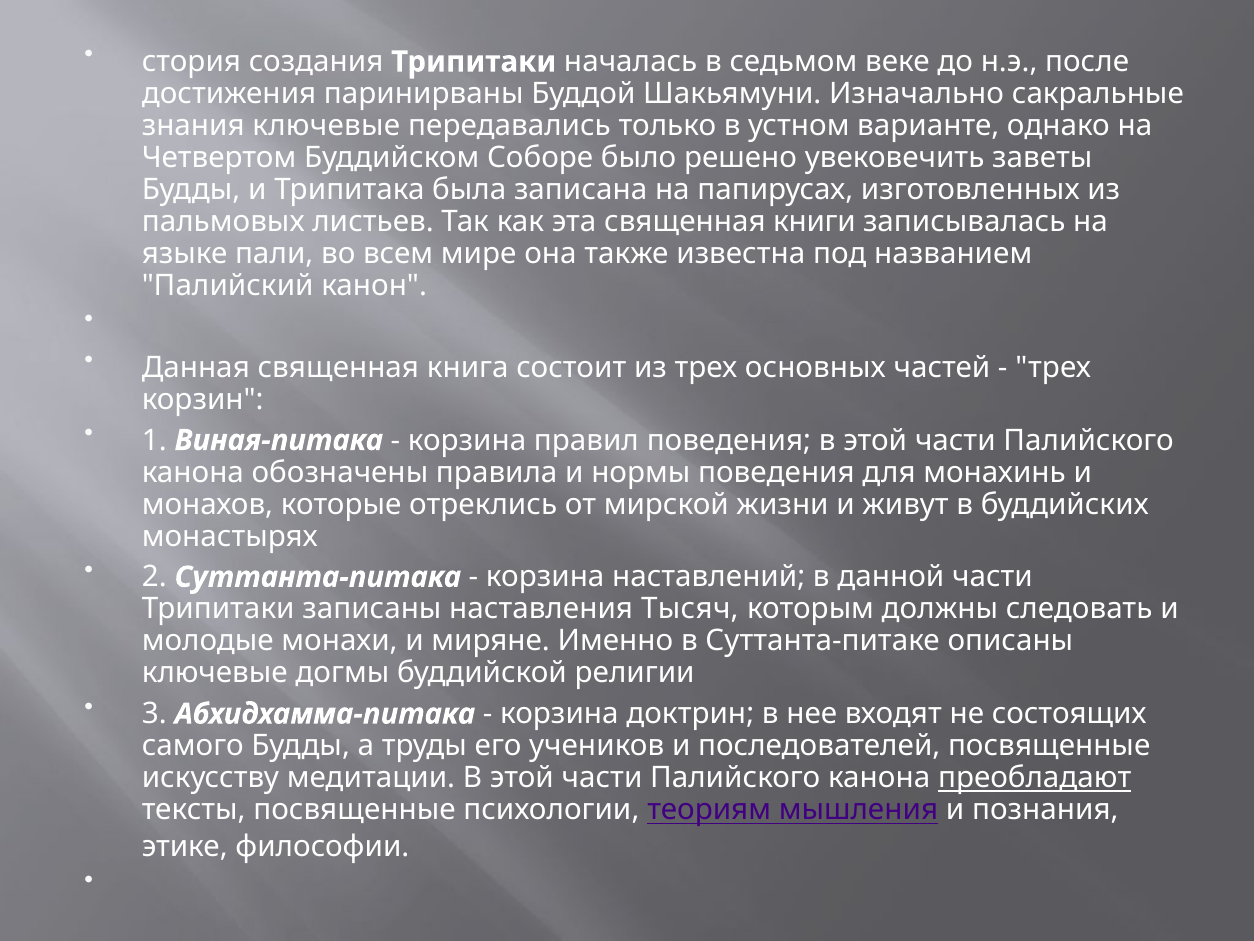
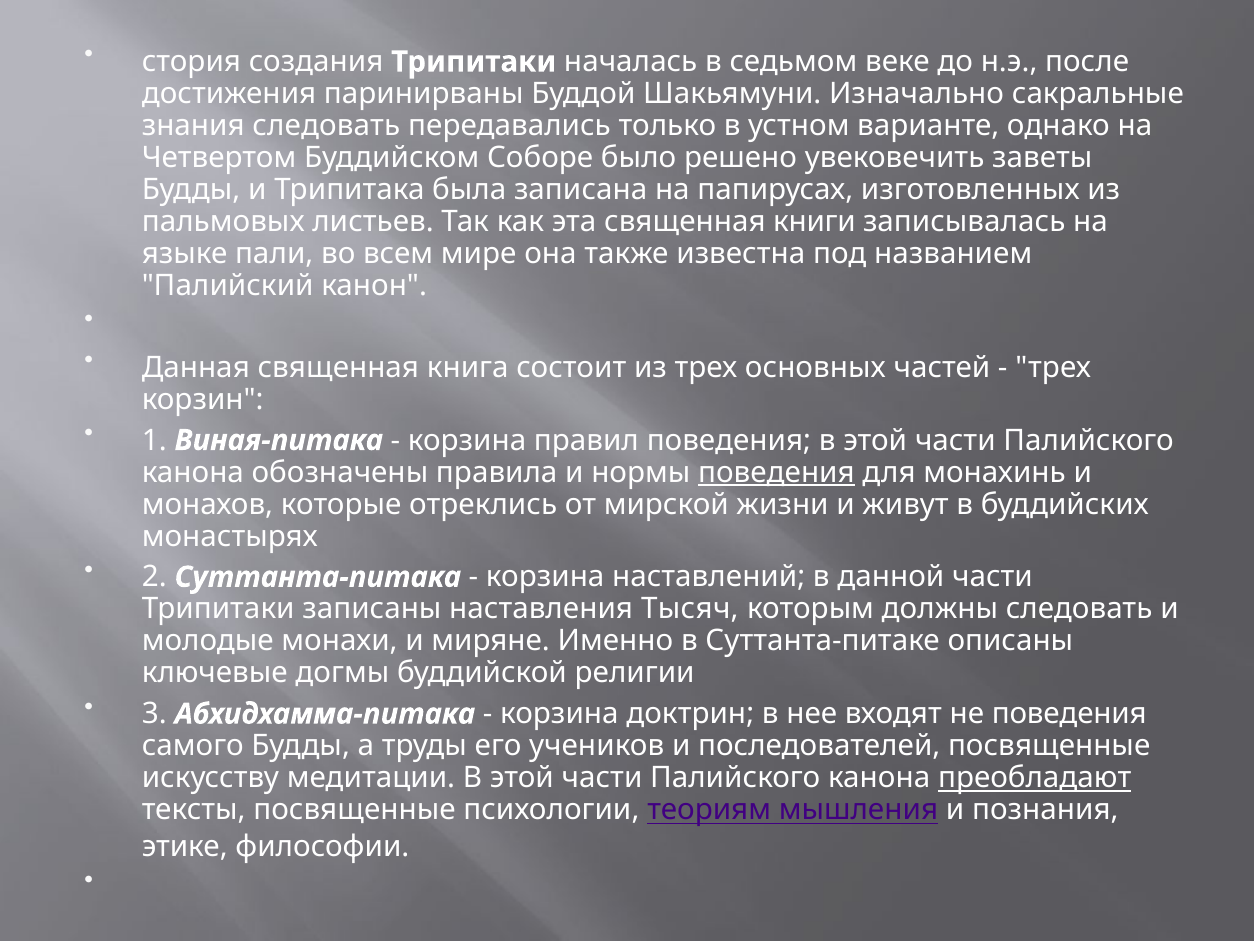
знания ключевые: ключевые -> следовать (326, 126)
поведения underline: none -> present (776, 472)
не состоящих: состоящих -> поведения (1069, 714)
